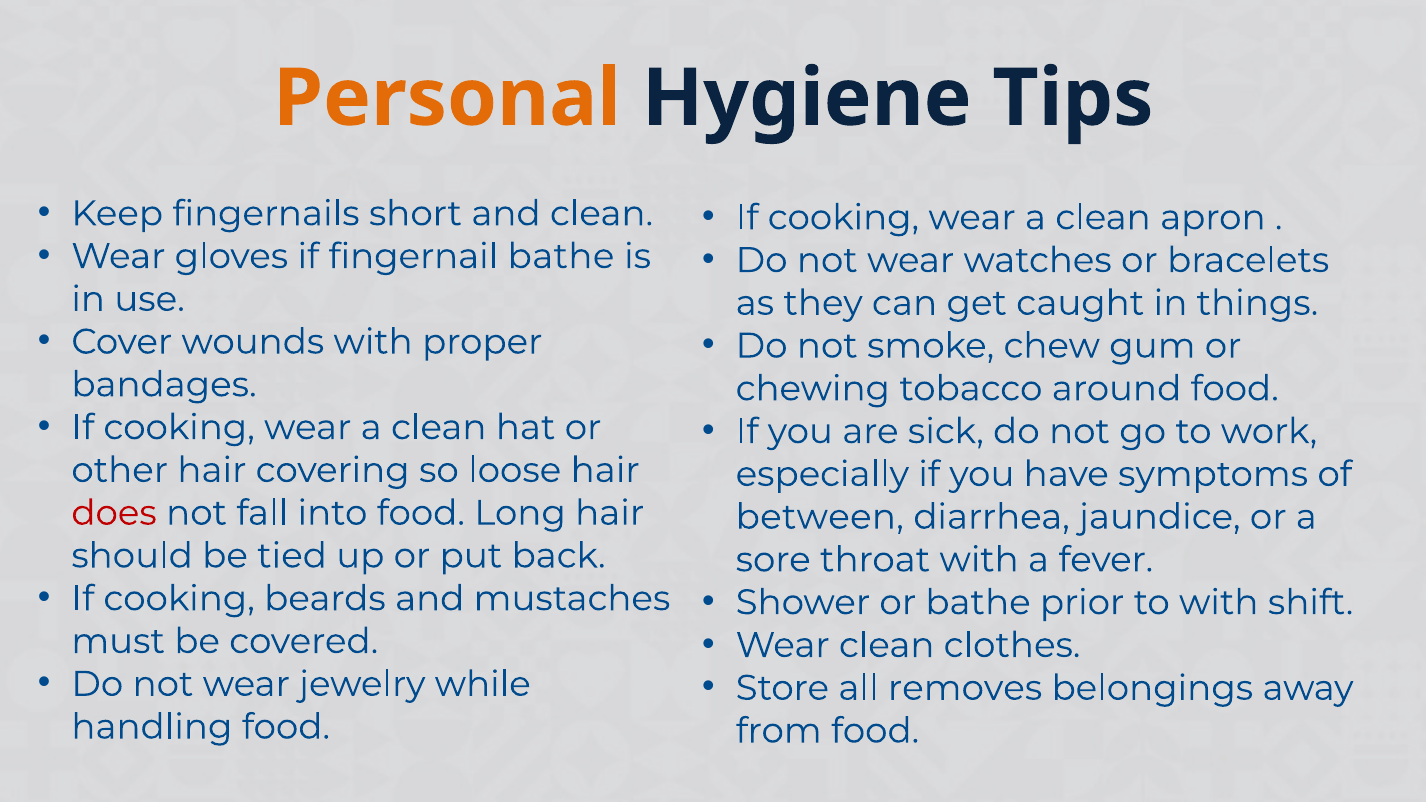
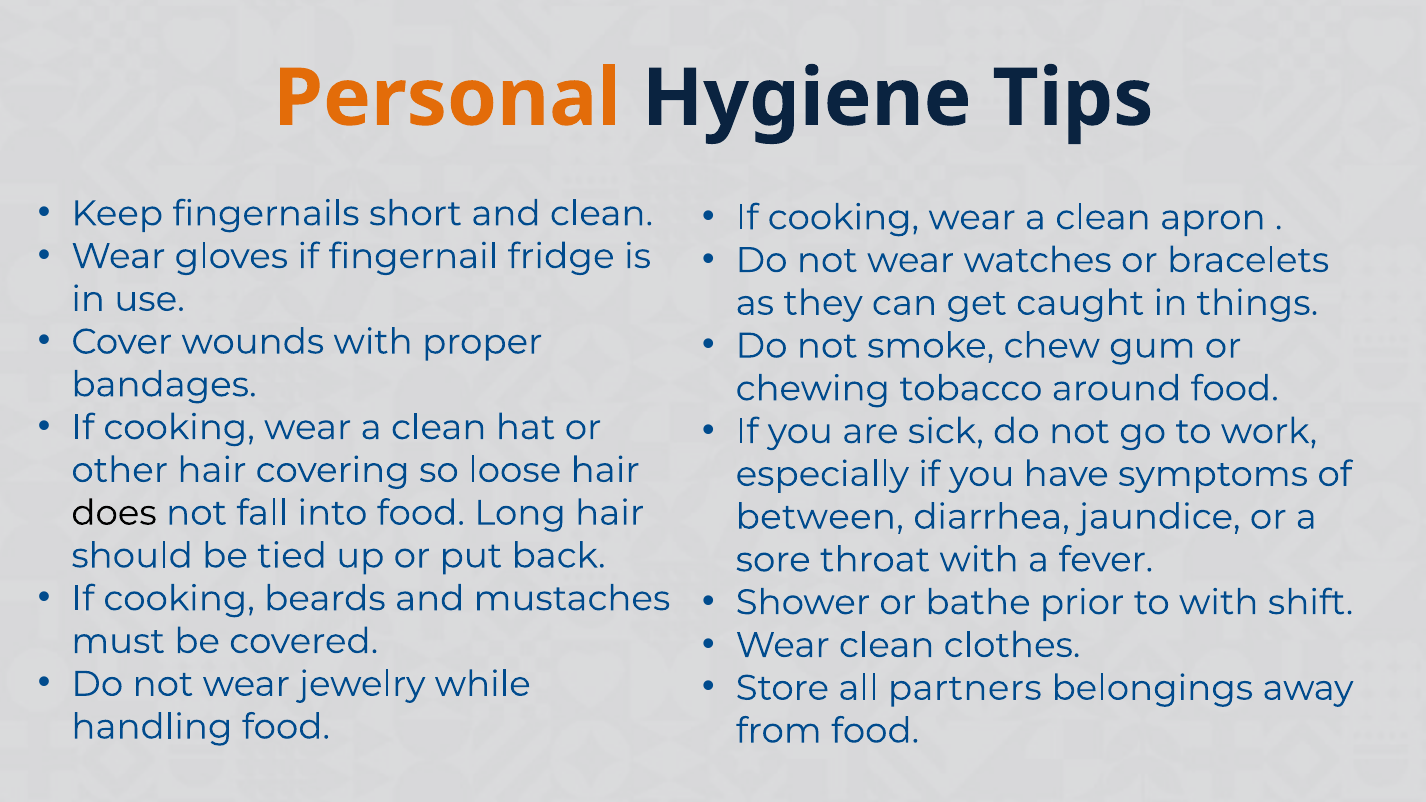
fingernail bathe: bathe -> fridge (561, 256)
does colour: red -> black (114, 513)
removes: removes -> partners (965, 688)
